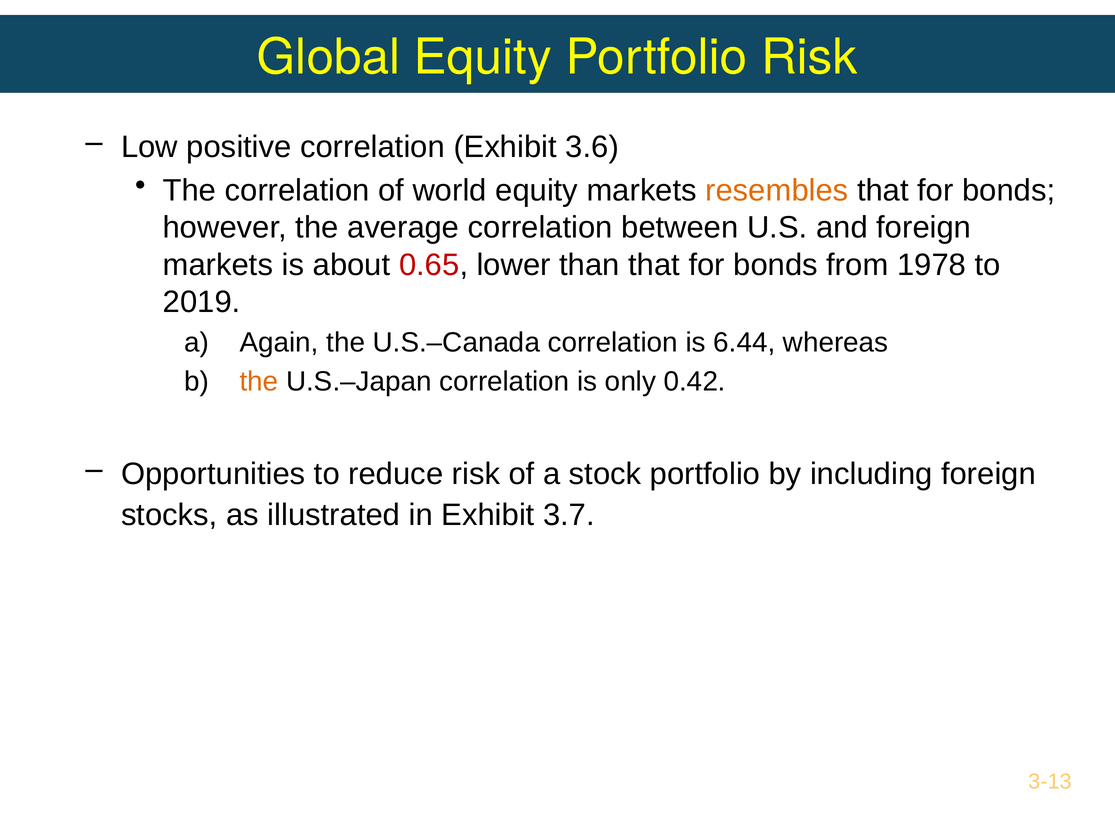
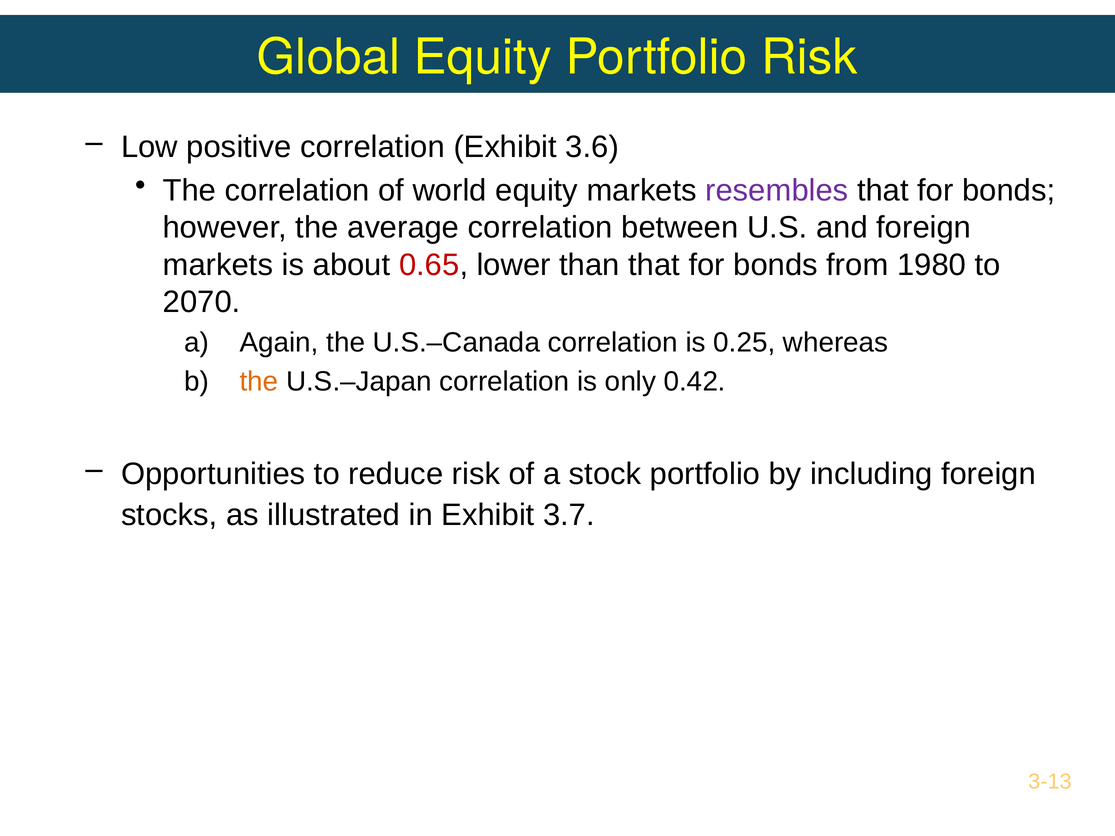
resembles colour: orange -> purple (777, 191)
1978: 1978 -> 1980 (931, 265)
2019: 2019 -> 2070 (202, 302)
6.44: 6.44 -> 0.25 (744, 343)
